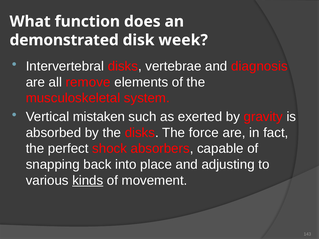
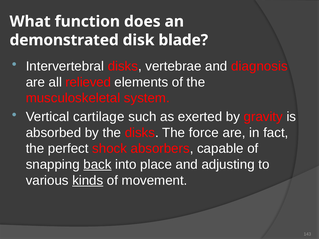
week: week -> blade (183, 40)
remove: remove -> relieved (88, 82)
mistaken: mistaken -> cartilage (99, 117)
back underline: none -> present (97, 165)
